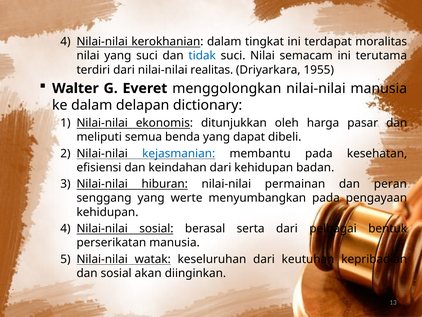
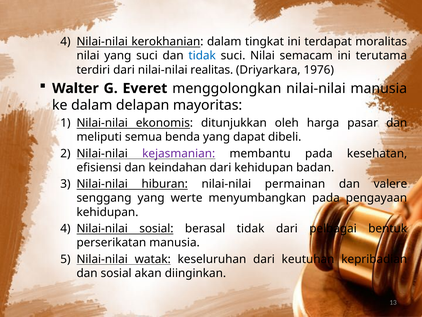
1955: 1955 -> 1976 (319, 70)
dictionary: dictionary -> mayoritas (208, 105)
kejasmanian colour: blue -> purple (179, 153)
peran: peran -> valere (390, 184)
berasal serta: serta -> tidak (251, 228)
